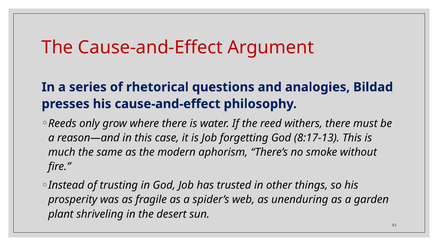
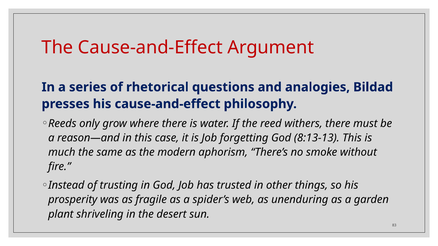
8:17-13: 8:17-13 -> 8:13-13 (317, 138)
